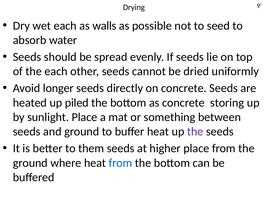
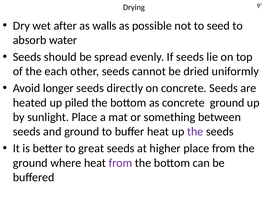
wet each: each -> after (65, 26)
concrete storing: storing -> ground (227, 102)
them: them -> great (91, 148)
from colour: blue -> purple (120, 162)
